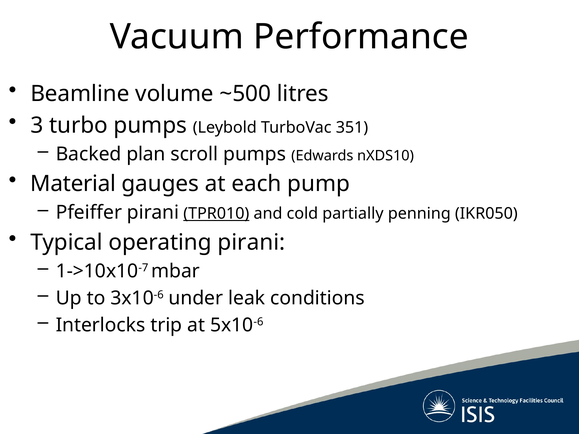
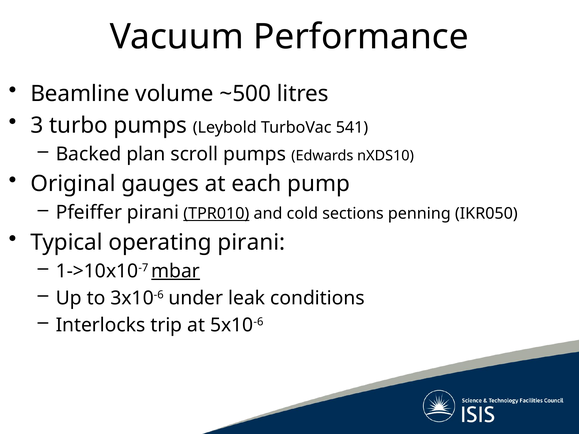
351: 351 -> 541 (352, 127)
Material: Material -> Original (73, 184)
partially: partially -> sections (353, 214)
mbar underline: none -> present (176, 271)
